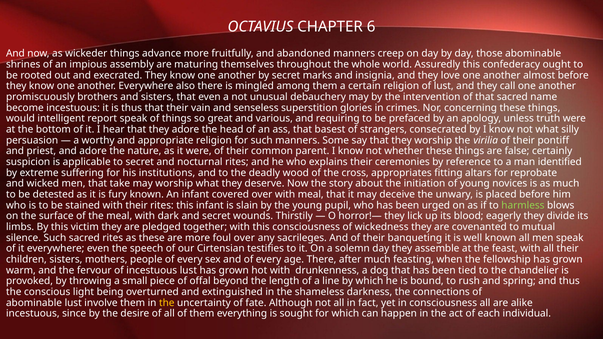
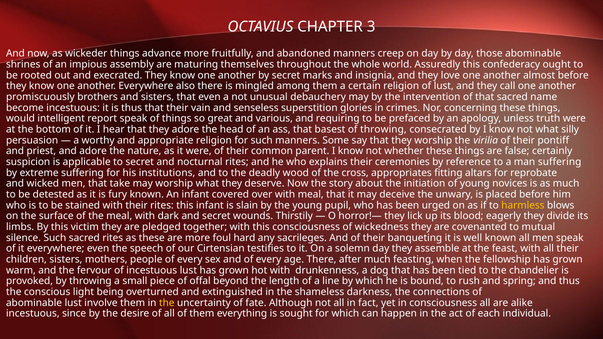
6: 6 -> 3 (371, 27)
of strangers: strangers -> throwing (383, 130)
man identified: identified -> suffering (560, 162)
harmless colour: light green -> yellow (523, 205)
foul over: over -> hard (244, 238)
